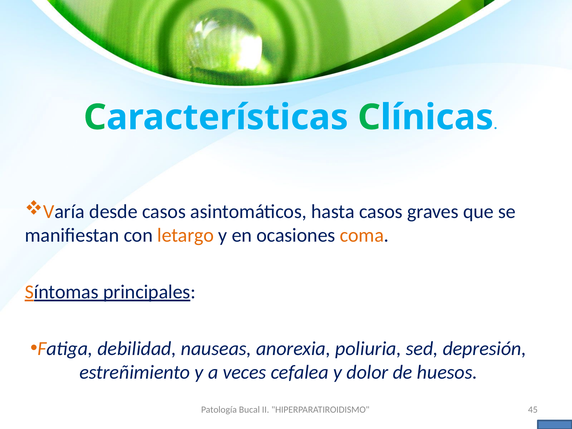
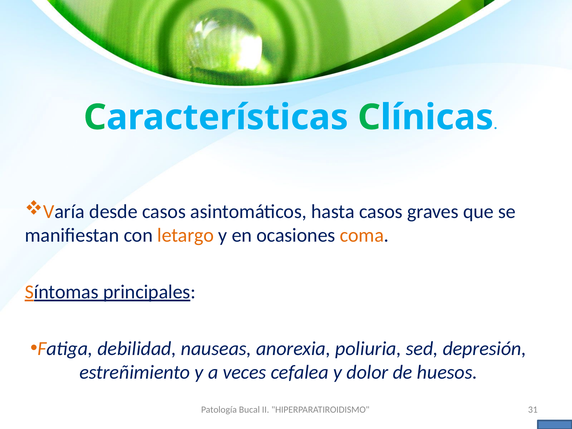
45: 45 -> 31 (533, 410)
